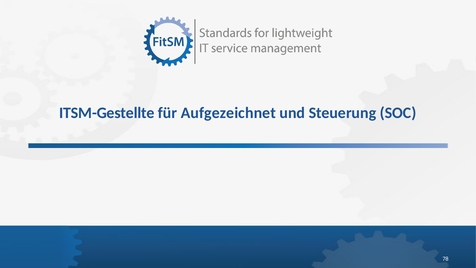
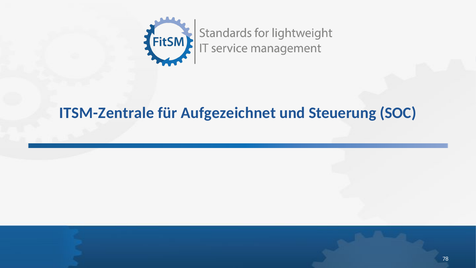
ITSM-Gestellte: ITSM-Gestellte -> ITSM-Zentrale (107, 113)
